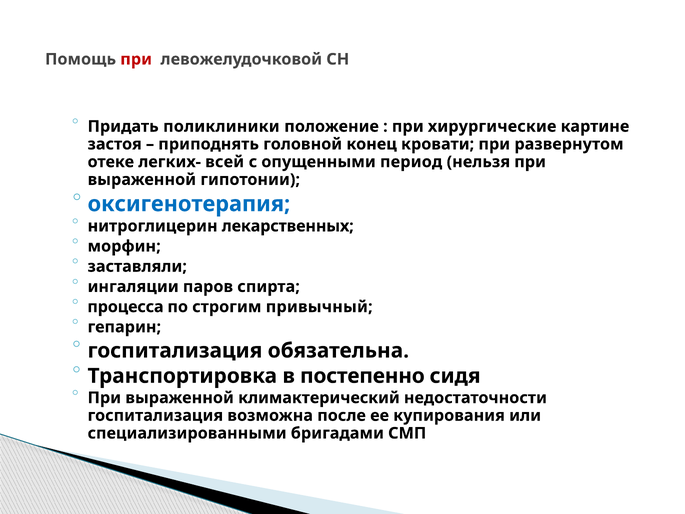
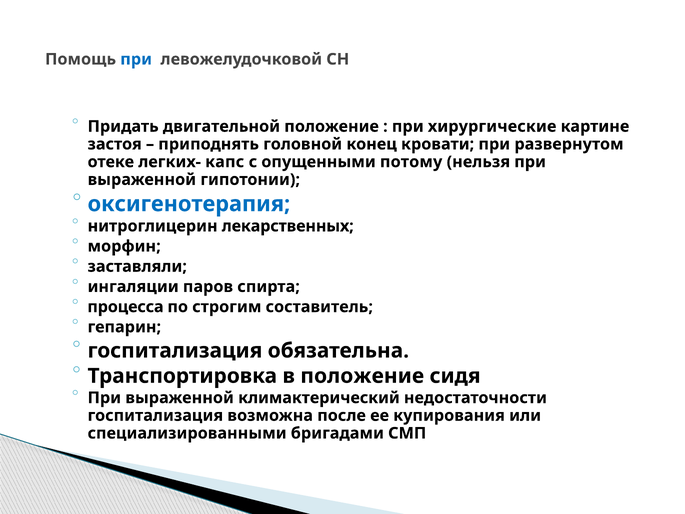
при colour: red -> blue (136, 59)
поликлиники: поликлиники -> двигательной (221, 126)
всей: всей -> капс (225, 162)
период: период -> потому (411, 162)
привычный: привычный -> составитель (319, 307)
в постепенно: постепенно -> положение (362, 376)
